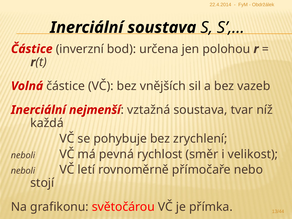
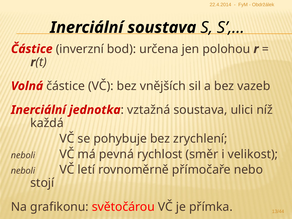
nejmenší: nejmenší -> jednotka (95, 110)
tvar: tvar -> ulici (242, 110)
